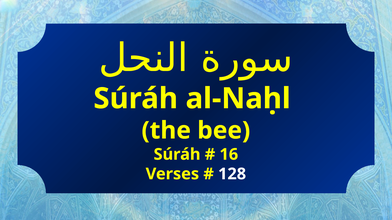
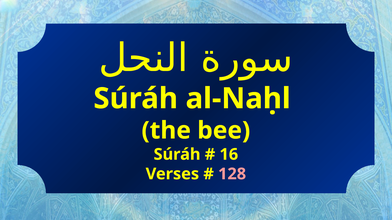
128 colour: white -> pink (232, 174)
